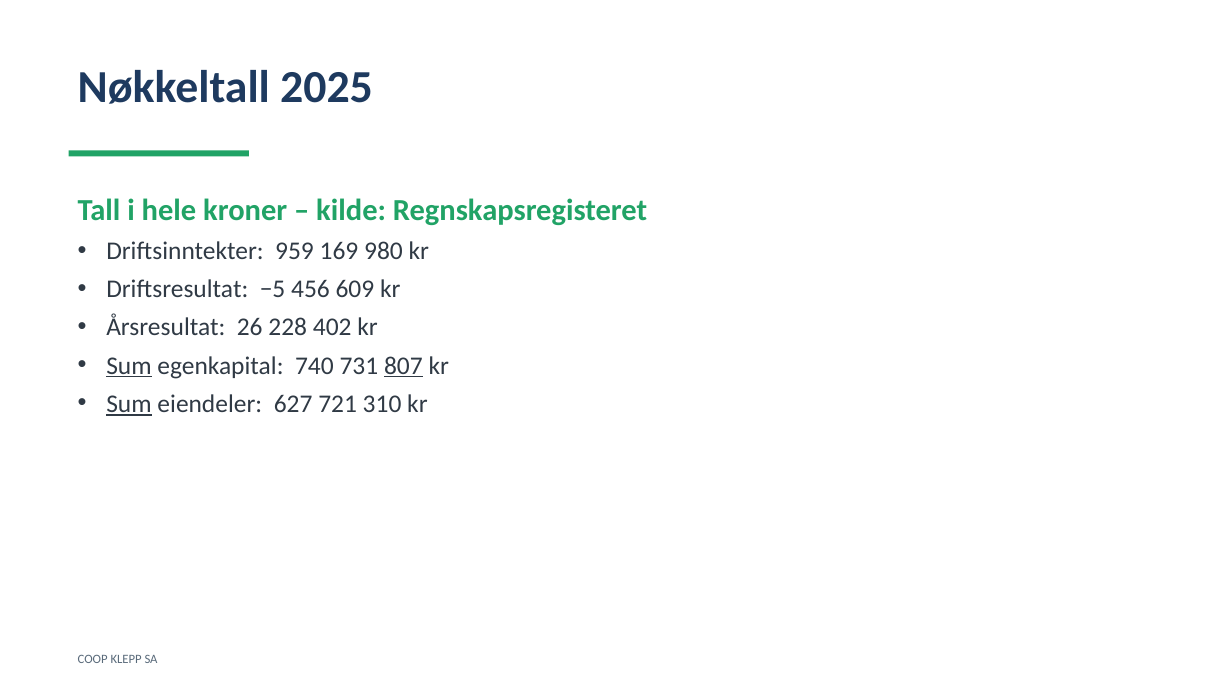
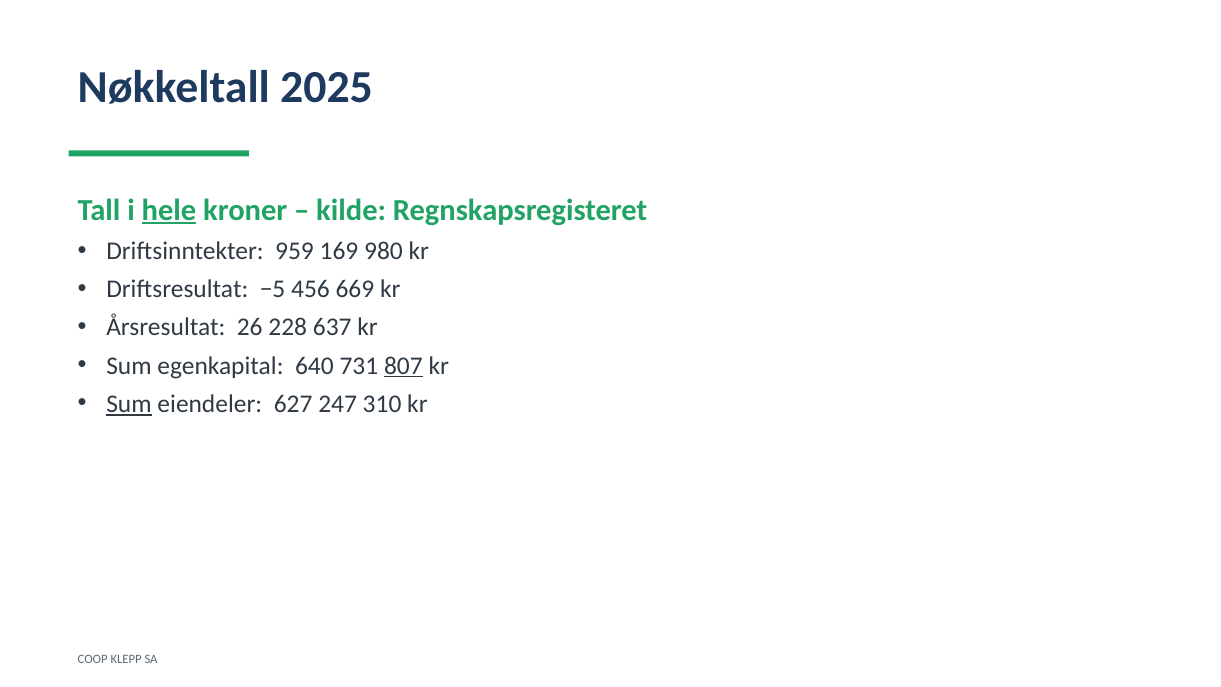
hele underline: none -> present (169, 210)
609: 609 -> 669 (355, 289)
402: 402 -> 637 (332, 327)
Sum underline: present -> none (129, 366)
740: 740 -> 640 (314, 366)
721: 721 -> 247 (338, 404)
